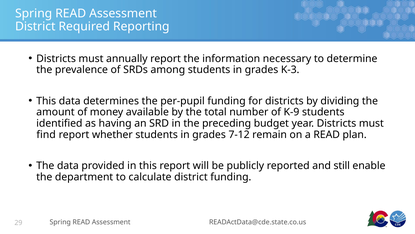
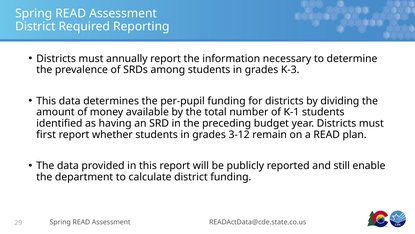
K-9: K-9 -> K-1 (291, 112)
find: find -> first (46, 134)
7-12: 7-12 -> 3-12 (239, 134)
